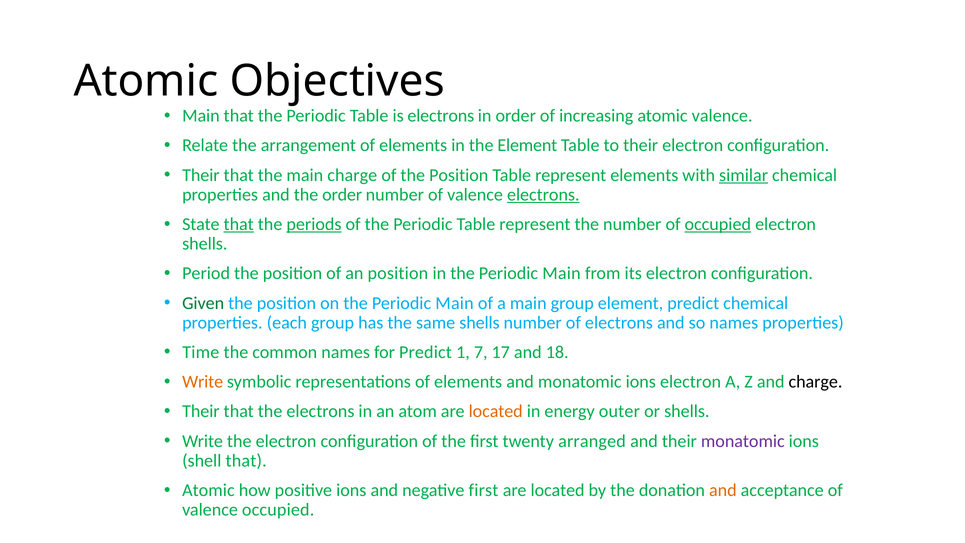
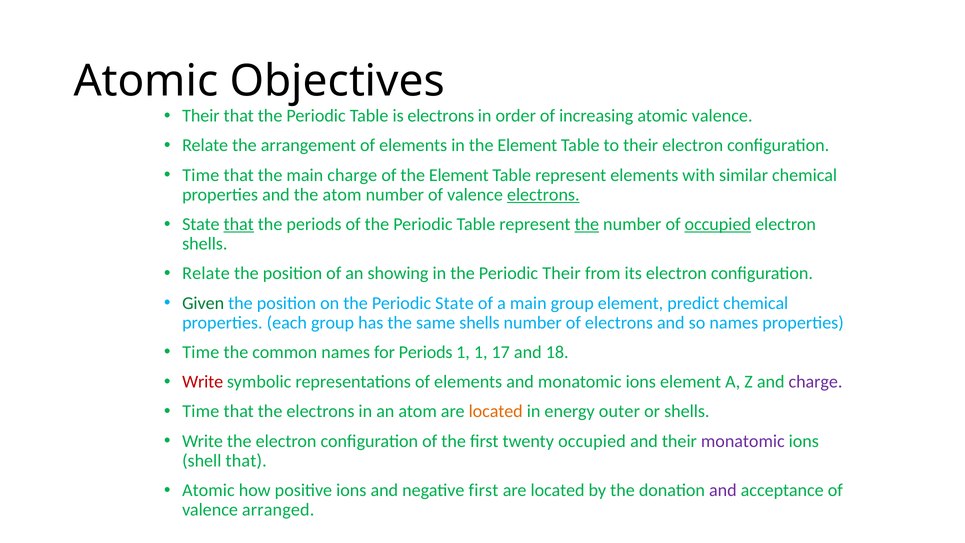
Main: Main -> Their (201, 116)
Their: Their -> Time (201, 175)
of the Position: Position -> Element (459, 175)
similar underline: present -> none (744, 175)
the order: order -> atom (342, 195)
periods underline: present -> none (314, 224)
the underline: none -> present (587, 224)
Period: Period -> Relate (206, 273)
an position: position -> showing (398, 273)
in the Periodic Main: Main -> Their (562, 273)
on the Periodic Main: Main -> State (455, 303)
for Predict: Predict -> Periods (426, 352)
1 7: 7 -> 1 (481, 352)
Write colour: orange -> red (203, 382)
ions electron: electron -> element (691, 382)
charge colour: black -> purple (816, 382)
Their: Their -> Time (201, 411)
twenty arranged: arranged -> occupied (592, 441)
and colour: orange -> purple (723, 490)
valence occupied: occupied -> arranged (278, 510)
